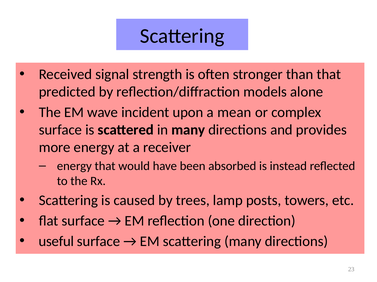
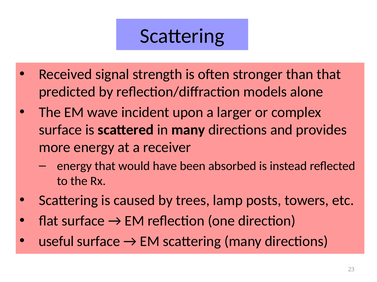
mean: mean -> larger (234, 113)
